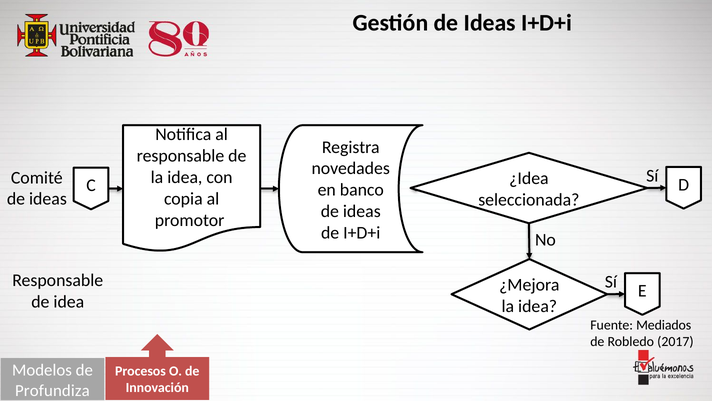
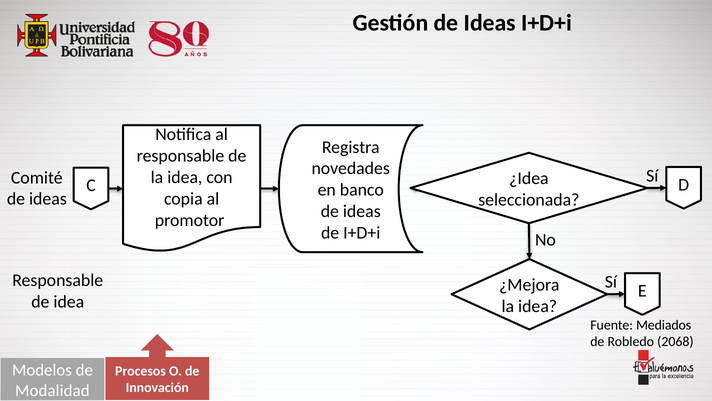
2017: 2017 -> 2068 (675, 341)
Profundiza: Profundiza -> Modalidad (52, 390)
